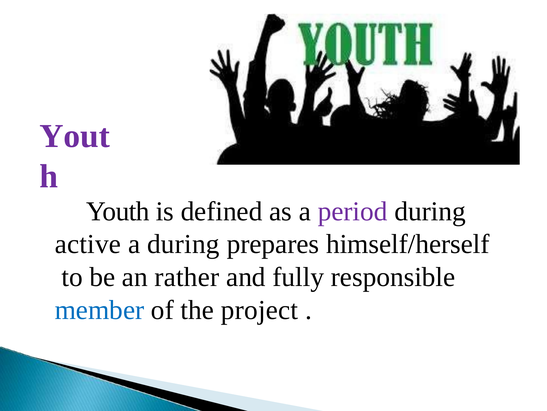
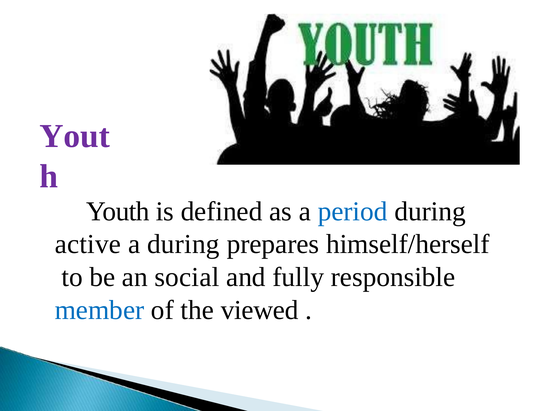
period colour: purple -> blue (353, 211)
rather: rather -> social (187, 277)
project: project -> viewed (260, 309)
